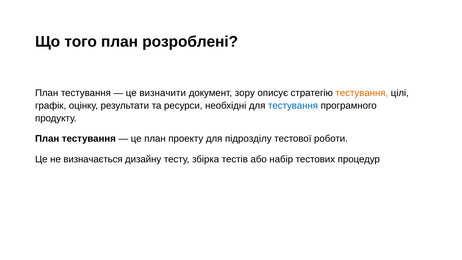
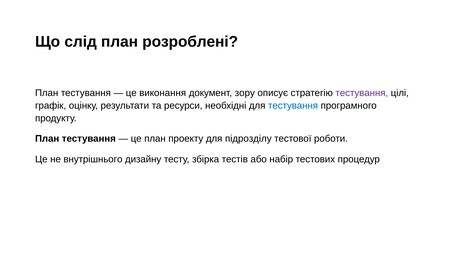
того: того -> слід (81, 42)
визначити: визначити -> виконання (163, 93)
тестування colour: orange -> purple (362, 93)
визначається: визначається -> внутрішнього (93, 159)
